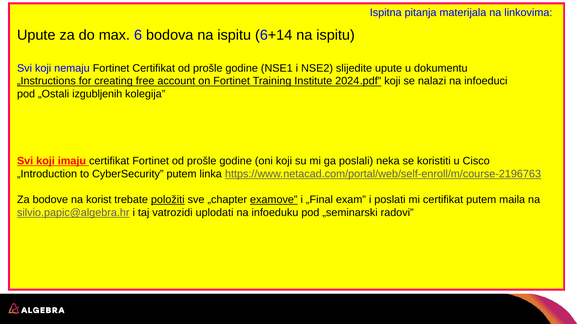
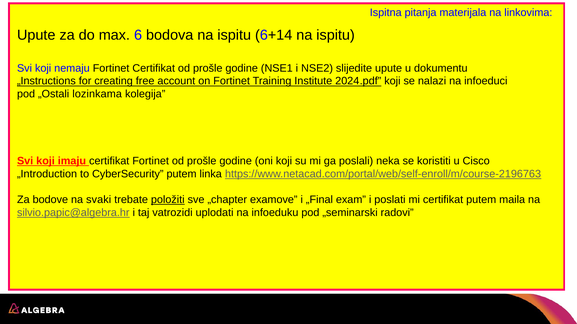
izgubljenih: izgubljenih -> lozinkama (97, 94)
korist: korist -> svaki (99, 200)
examove underline: present -> none (274, 200)
